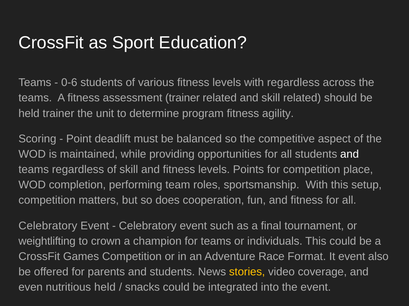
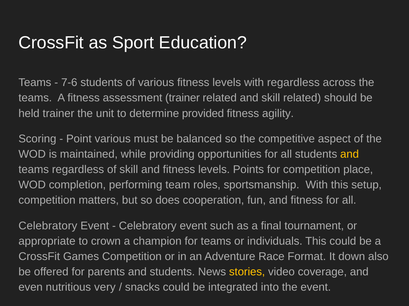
0-6: 0-6 -> 7-6 (69, 83)
program: program -> provided (203, 114)
Point deadlift: deadlift -> various (113, 139)
and colour: white -> yellow (350, 154)
weightlifting: weightlifting -> appropriate (47, 242)
It event: event -> down (352, 257)
nutritious held: held -> very (105, 288)
